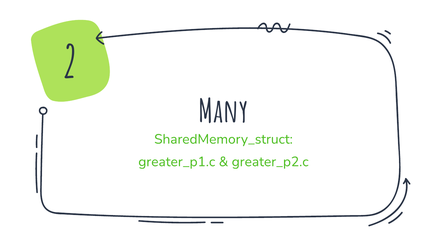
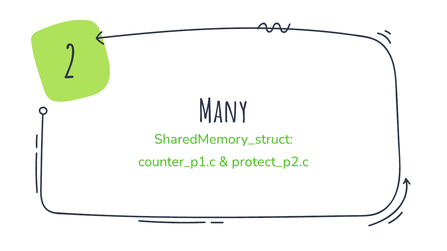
greater_p1.c: greater_p1.c -> counter_p1.c (177, 162)
greater_p2.c: greater_p2.c -> protect_p2.c (270, 162)
